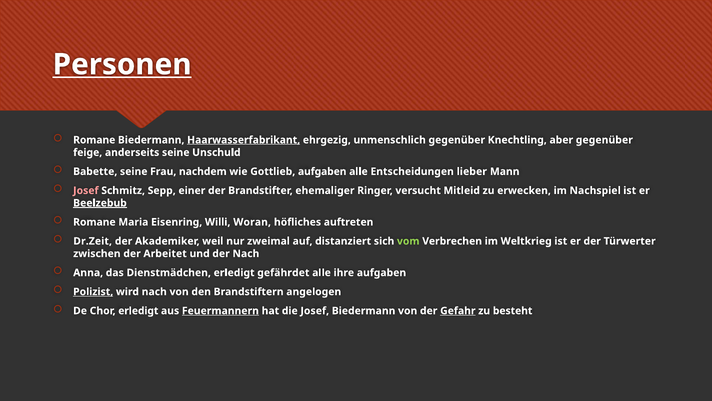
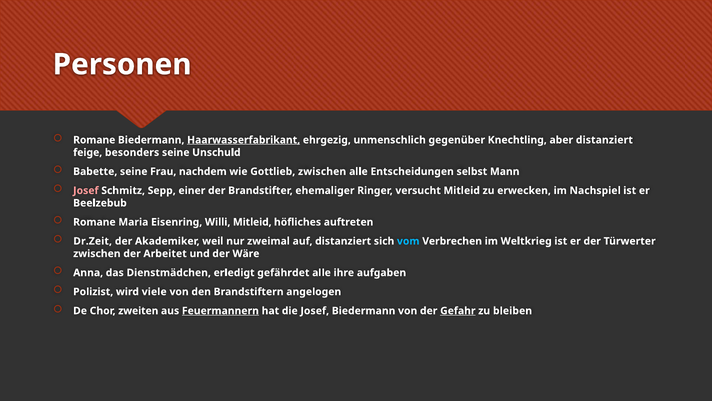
Personen underline: present -> none (122, 64)
aber gegenüber: gegenüber -> distanziert (604, 140)
anderseits: anderseits -> besonders (132, 152)
Gottlieb aufgaben: aufgaben -> zwischen (322, 171)
lieber: lieber -> selbst (472, 171)
Beelzebub underline: present -> none (100, 203)
Willi Woran: Woran -> Mitleid (252, 222)
vom colour: light green -> light blue (408, 241)
der Nach: Nach -> Wäre (246, 253)
Polizist underline: present -> none (93, 291)
wird nach: nach -> viele (154, 291)
Chor erledigt: erledigt -> zweiten (138, 310)
besteht: besteht -> bleiben (513, 310)
